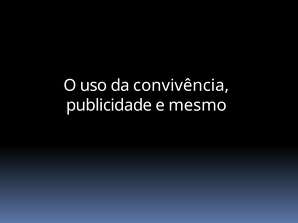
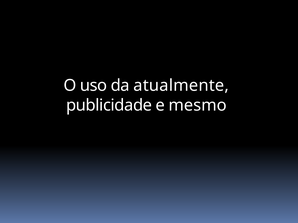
convivência: convivência -> atualmente (181, 86)
